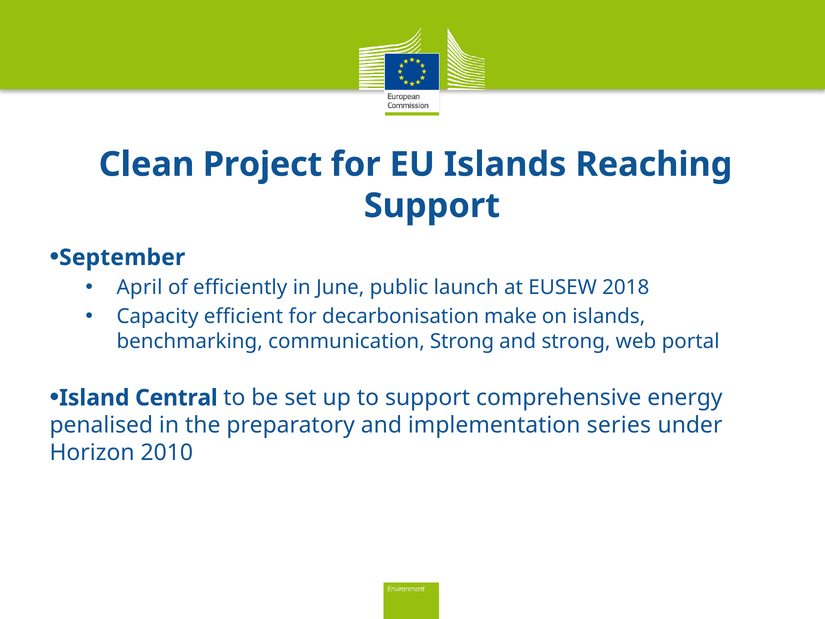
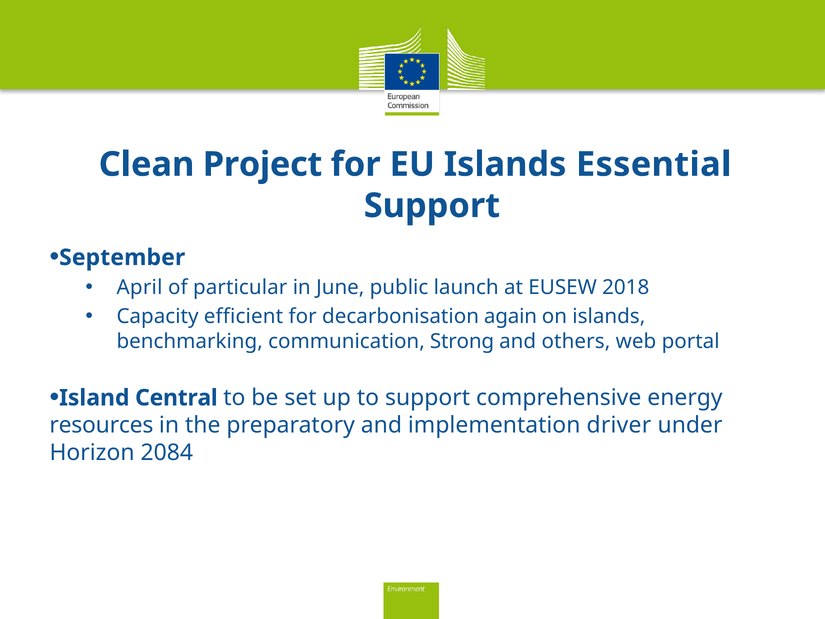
Reaching: Reaching -> Essential (654, 164)
efficiently: efficiently -> particular (240, 287)
make: make -> again (510, 316)
and strong: strong -> others (576, 341)
penalised: penalised -> resources (101, 425)
series: series -> driver (619, 425)
2010: 2010 -> 2084 (167, 453)
